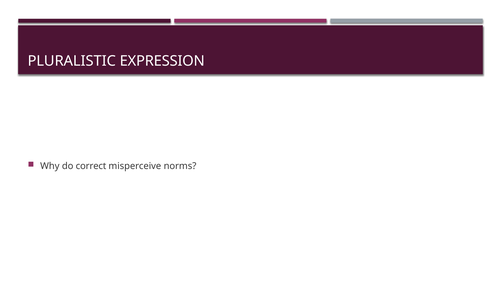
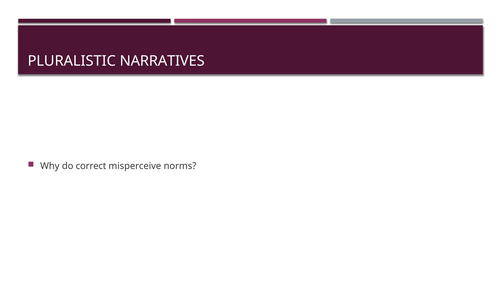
EXPRESSION: EXPRESSION -> NARRATIVES (162, 61)
